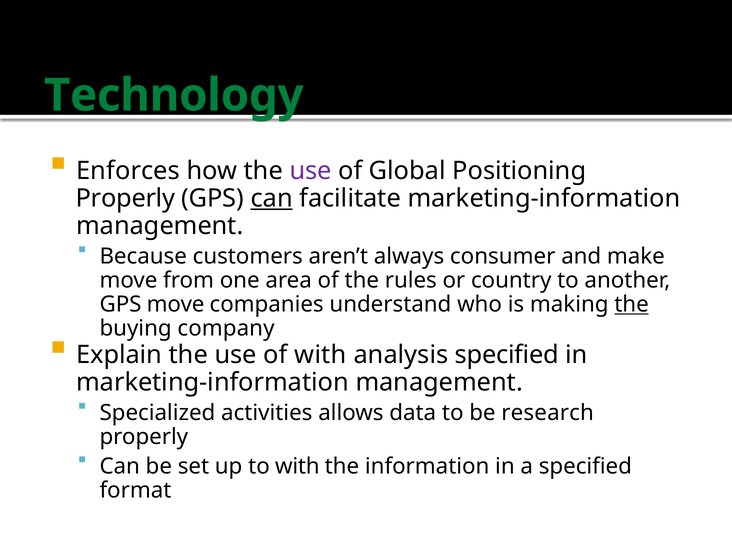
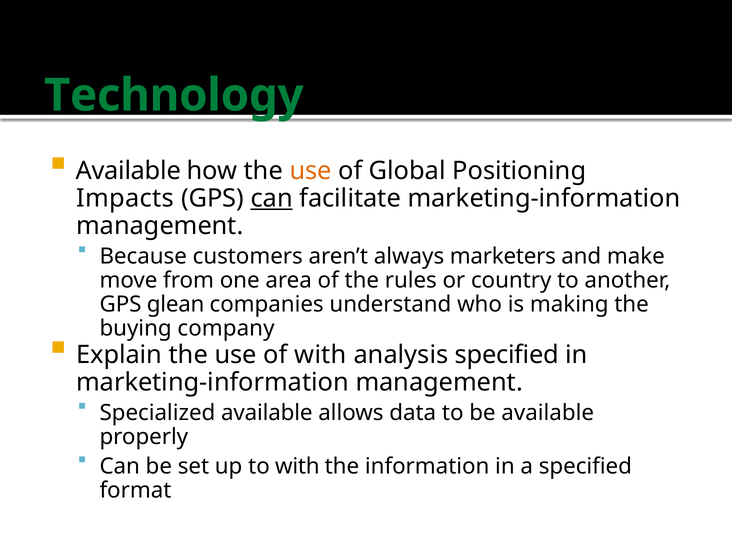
Enforces: Enforces -> Available (128, 171)
use colour: purple -> orange (311, 171)
Properly: Properly -> Impacts (125, 198)
consumer: consumer -> marketers (503, 256)
GPS move: move -> glean (176, 304)
the underline: present -> none (632, 304)
Specialized activities: activities -> available (267, 413)
be research: research -> available (548, 413)
